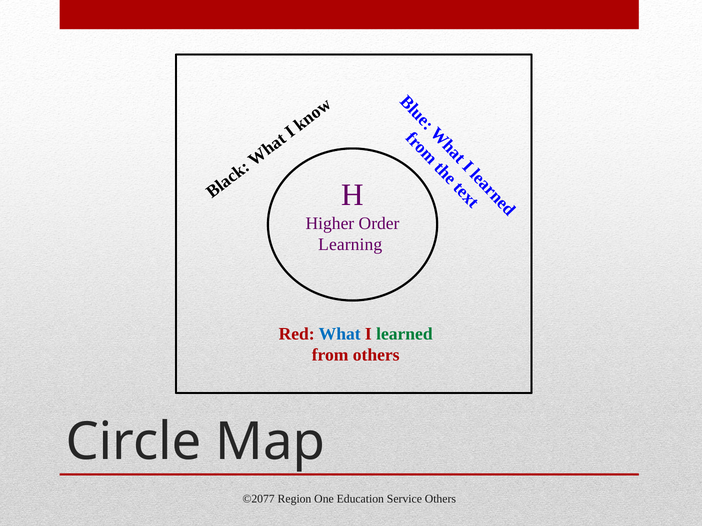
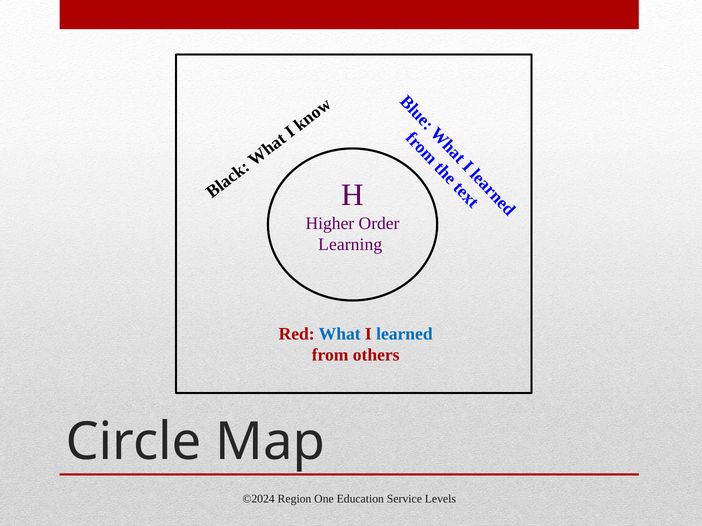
learned colour: green -> blue (404, 334)
©2077: ©2077 -> ©2024 (259, 499)
Service Others: Others -> Levels (440, 499)
